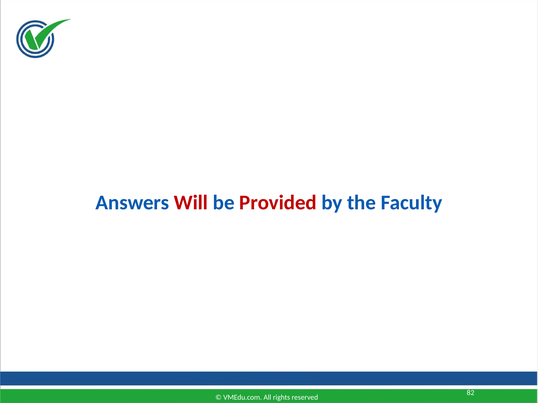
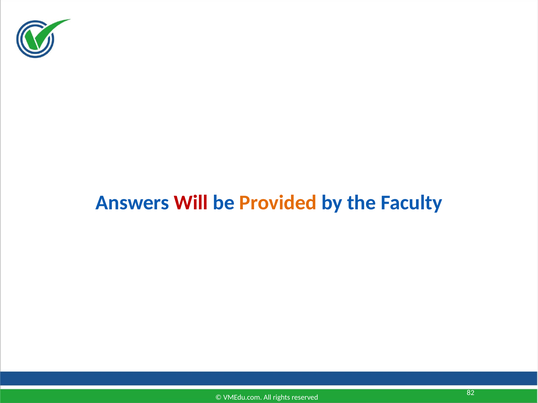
Provided colour: red -> orange (278, 203)
